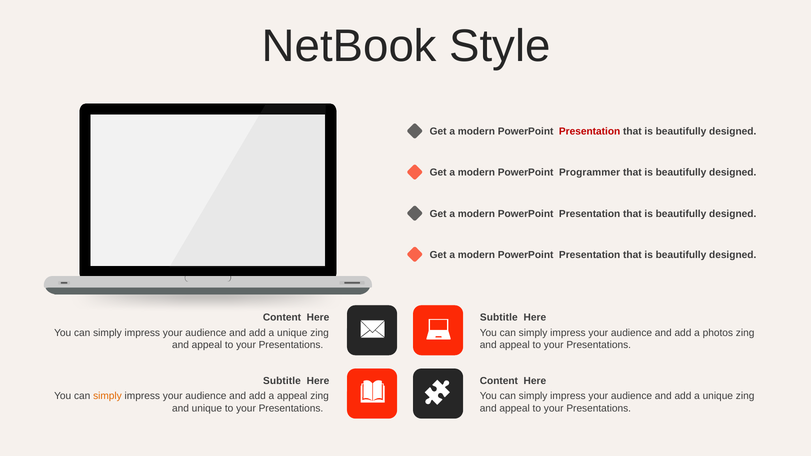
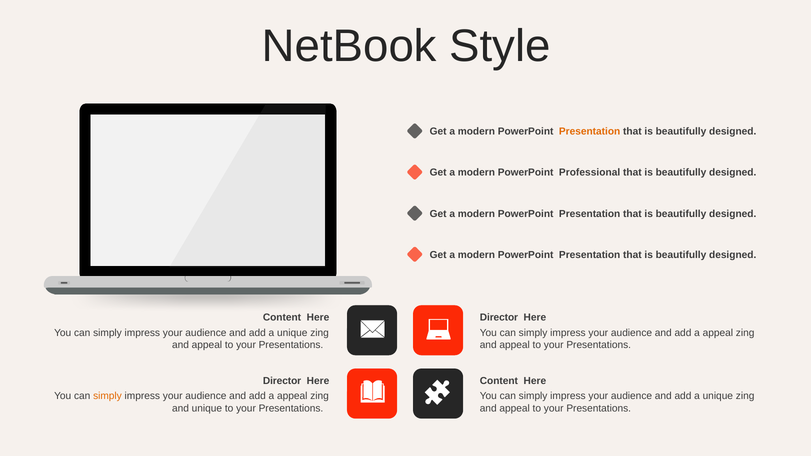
Presentation colour: red -> orange (590, 132)
Programmer: Programmer -> Professional (590, 173)
Subtitle: Subtitle -> Director (499, 318)
photos: photos -> appeal (718, 333)
Subtitle: Subtitle -> Director (282, 381)
